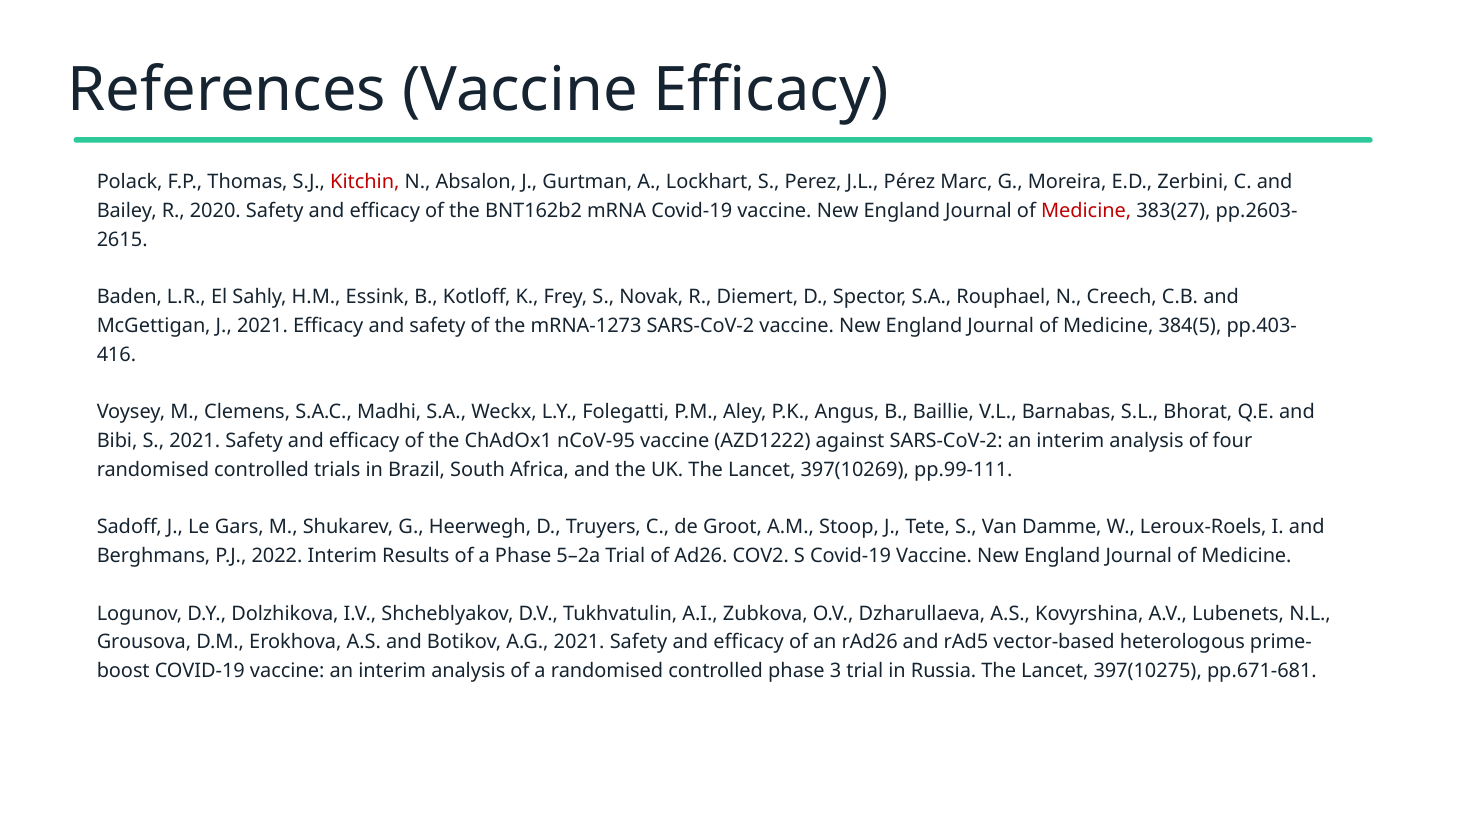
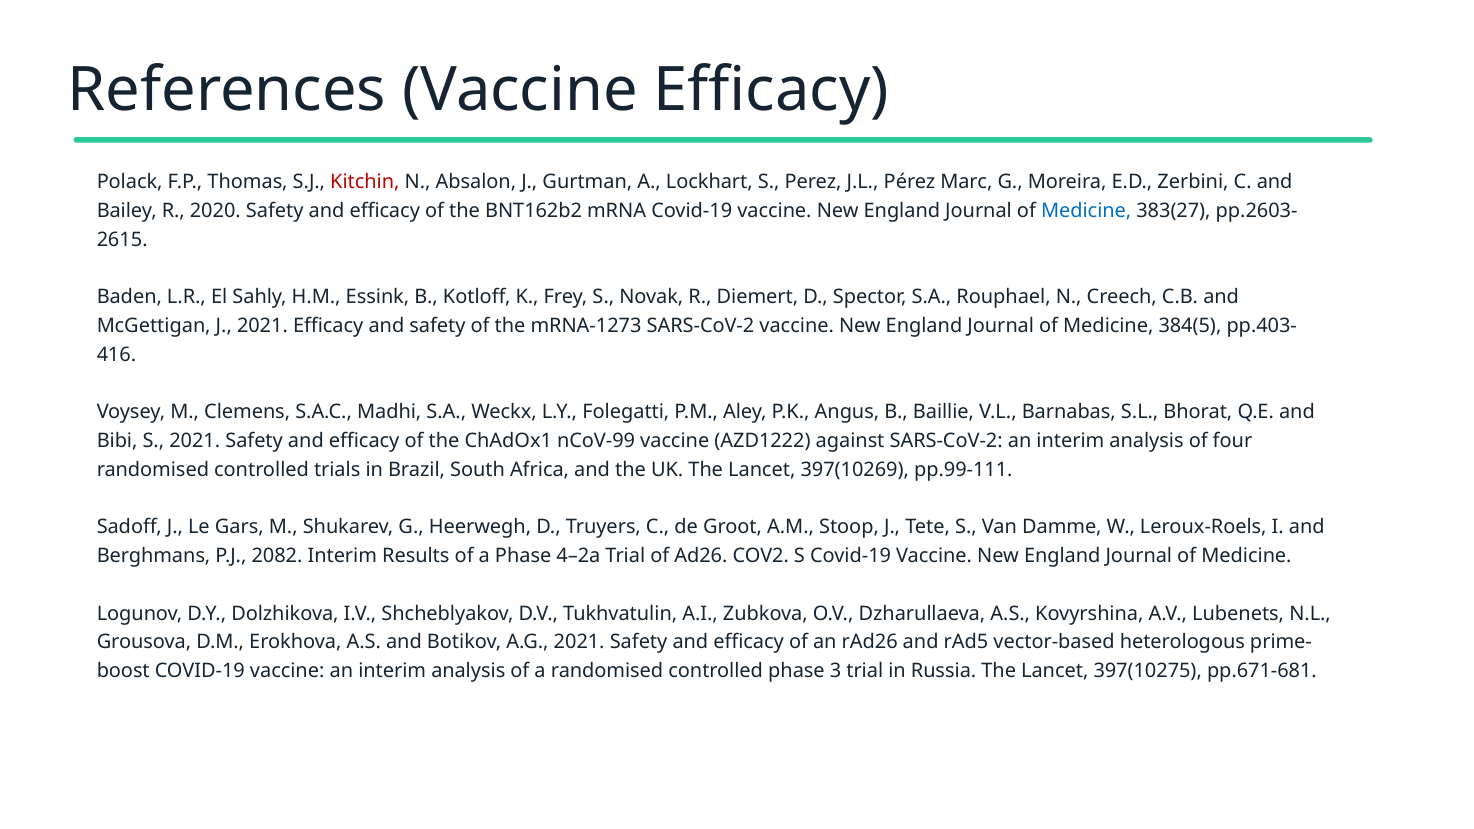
Medicine colour: red -> blue (1086, 211)
nCoV-95: nCoV-95 -> nCoV-99 (596, 441)
2022: 2022 -> 2082 (277, 556)
5–2a: 5–2a -> 4–2a (578, 556)
